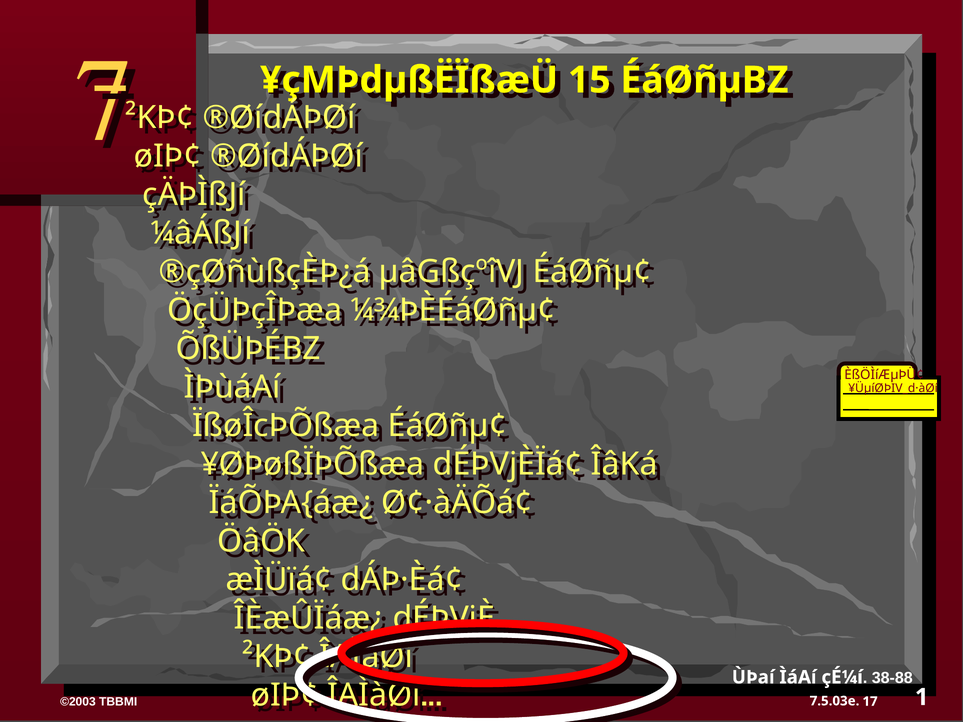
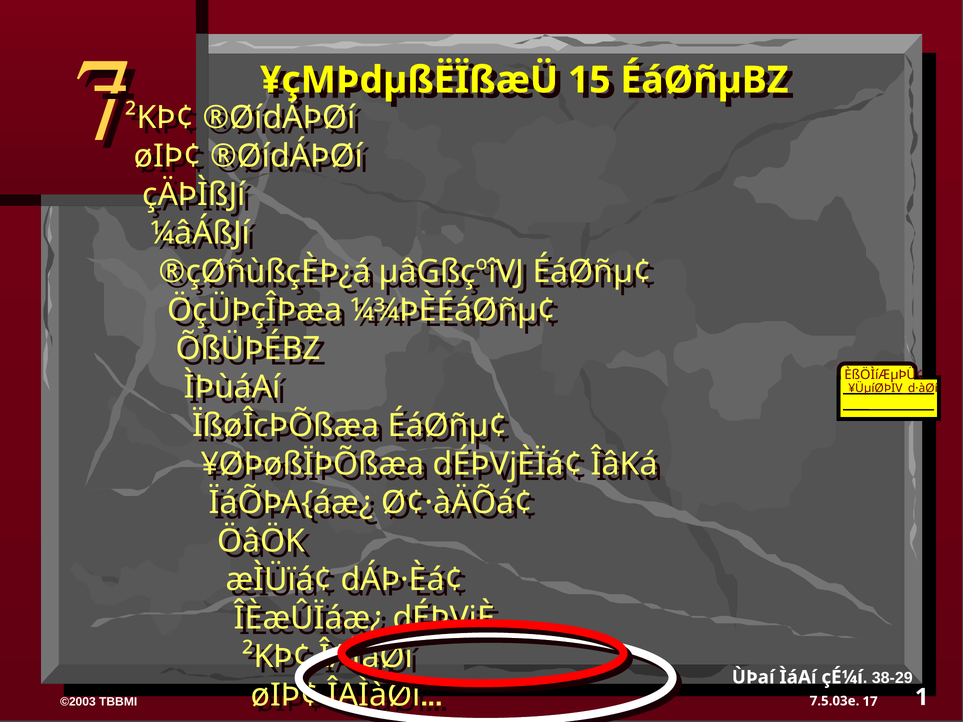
38-88: 38-88 -> 38-29 (892, 678)
